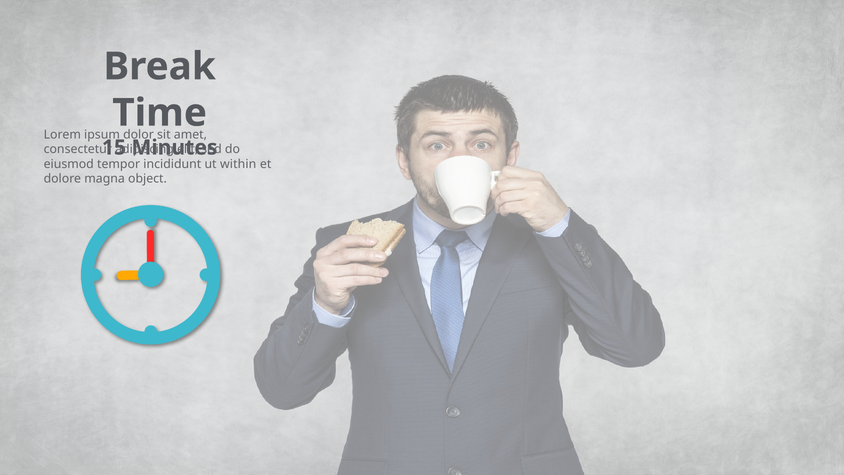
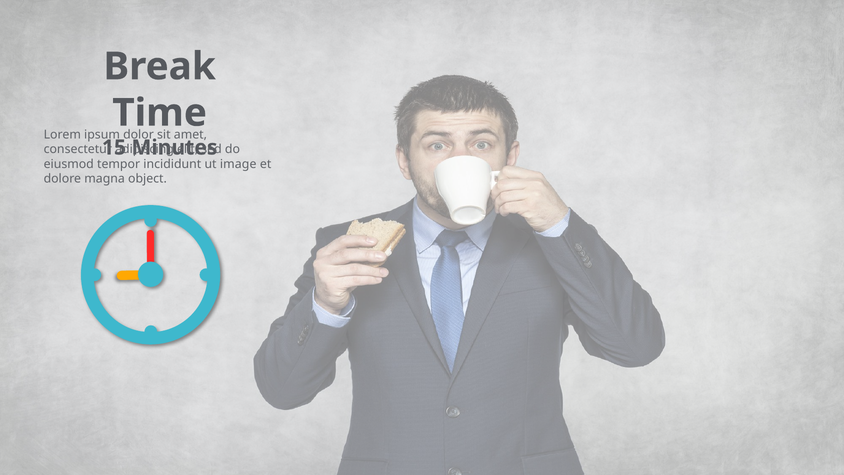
within: within -> image (238, 164)
